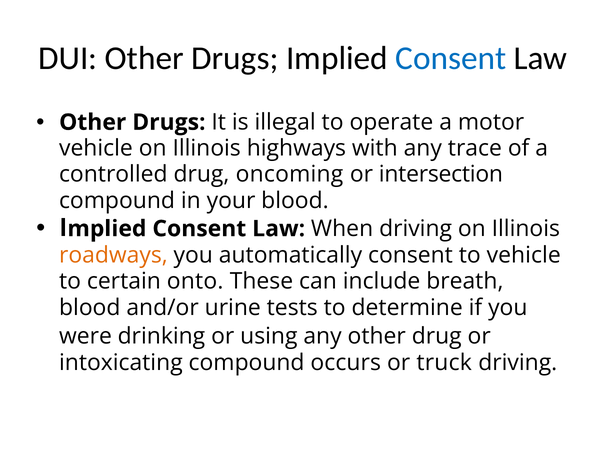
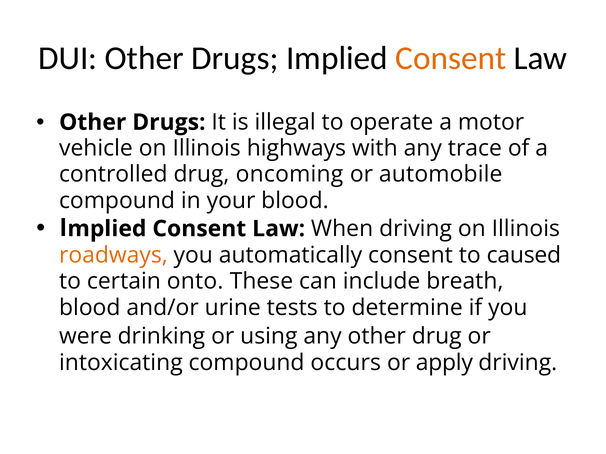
Consent colour: blue -> orange (451, 58)
intersection: intersection -> automobile (441, 175)
to vehicle: vehicle -> caused (524, 256)
truck: truck -> apply (444, 363)
